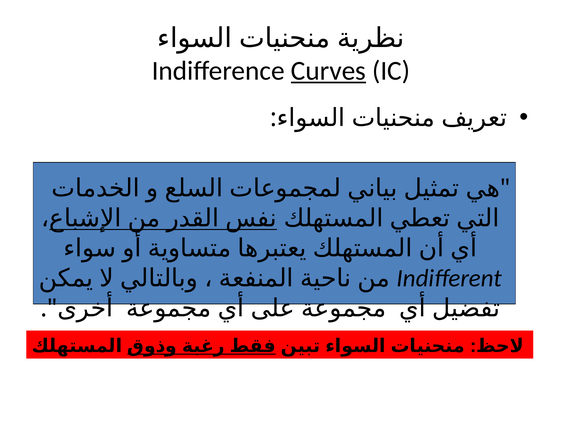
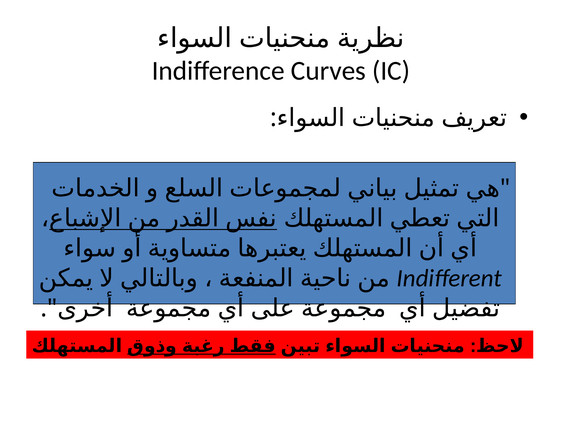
Curves underline: present -> none (328, 71)
